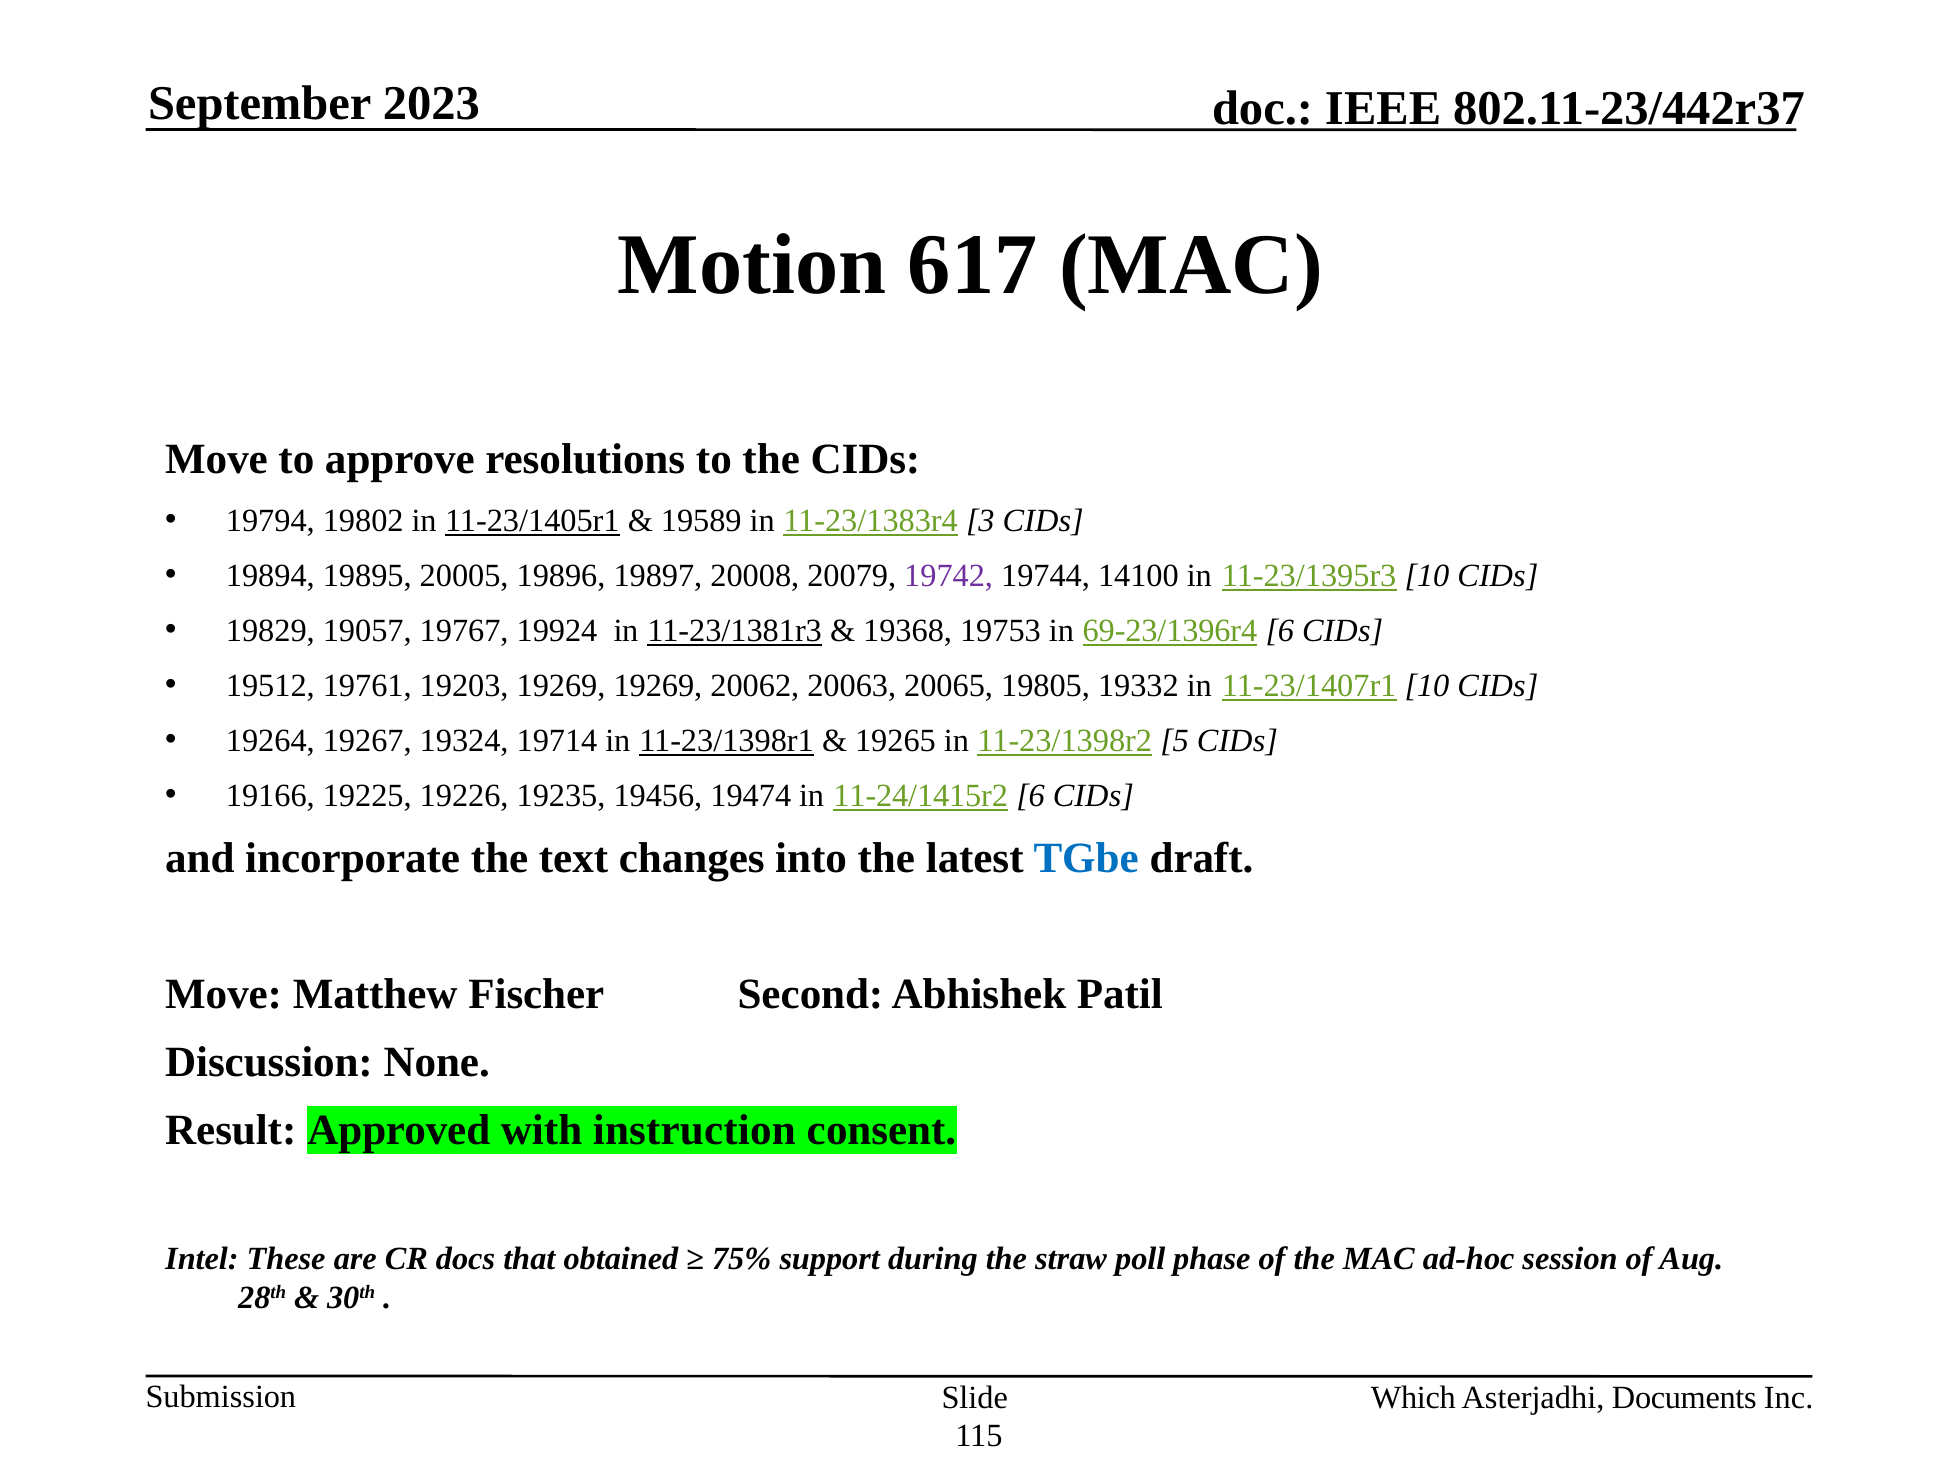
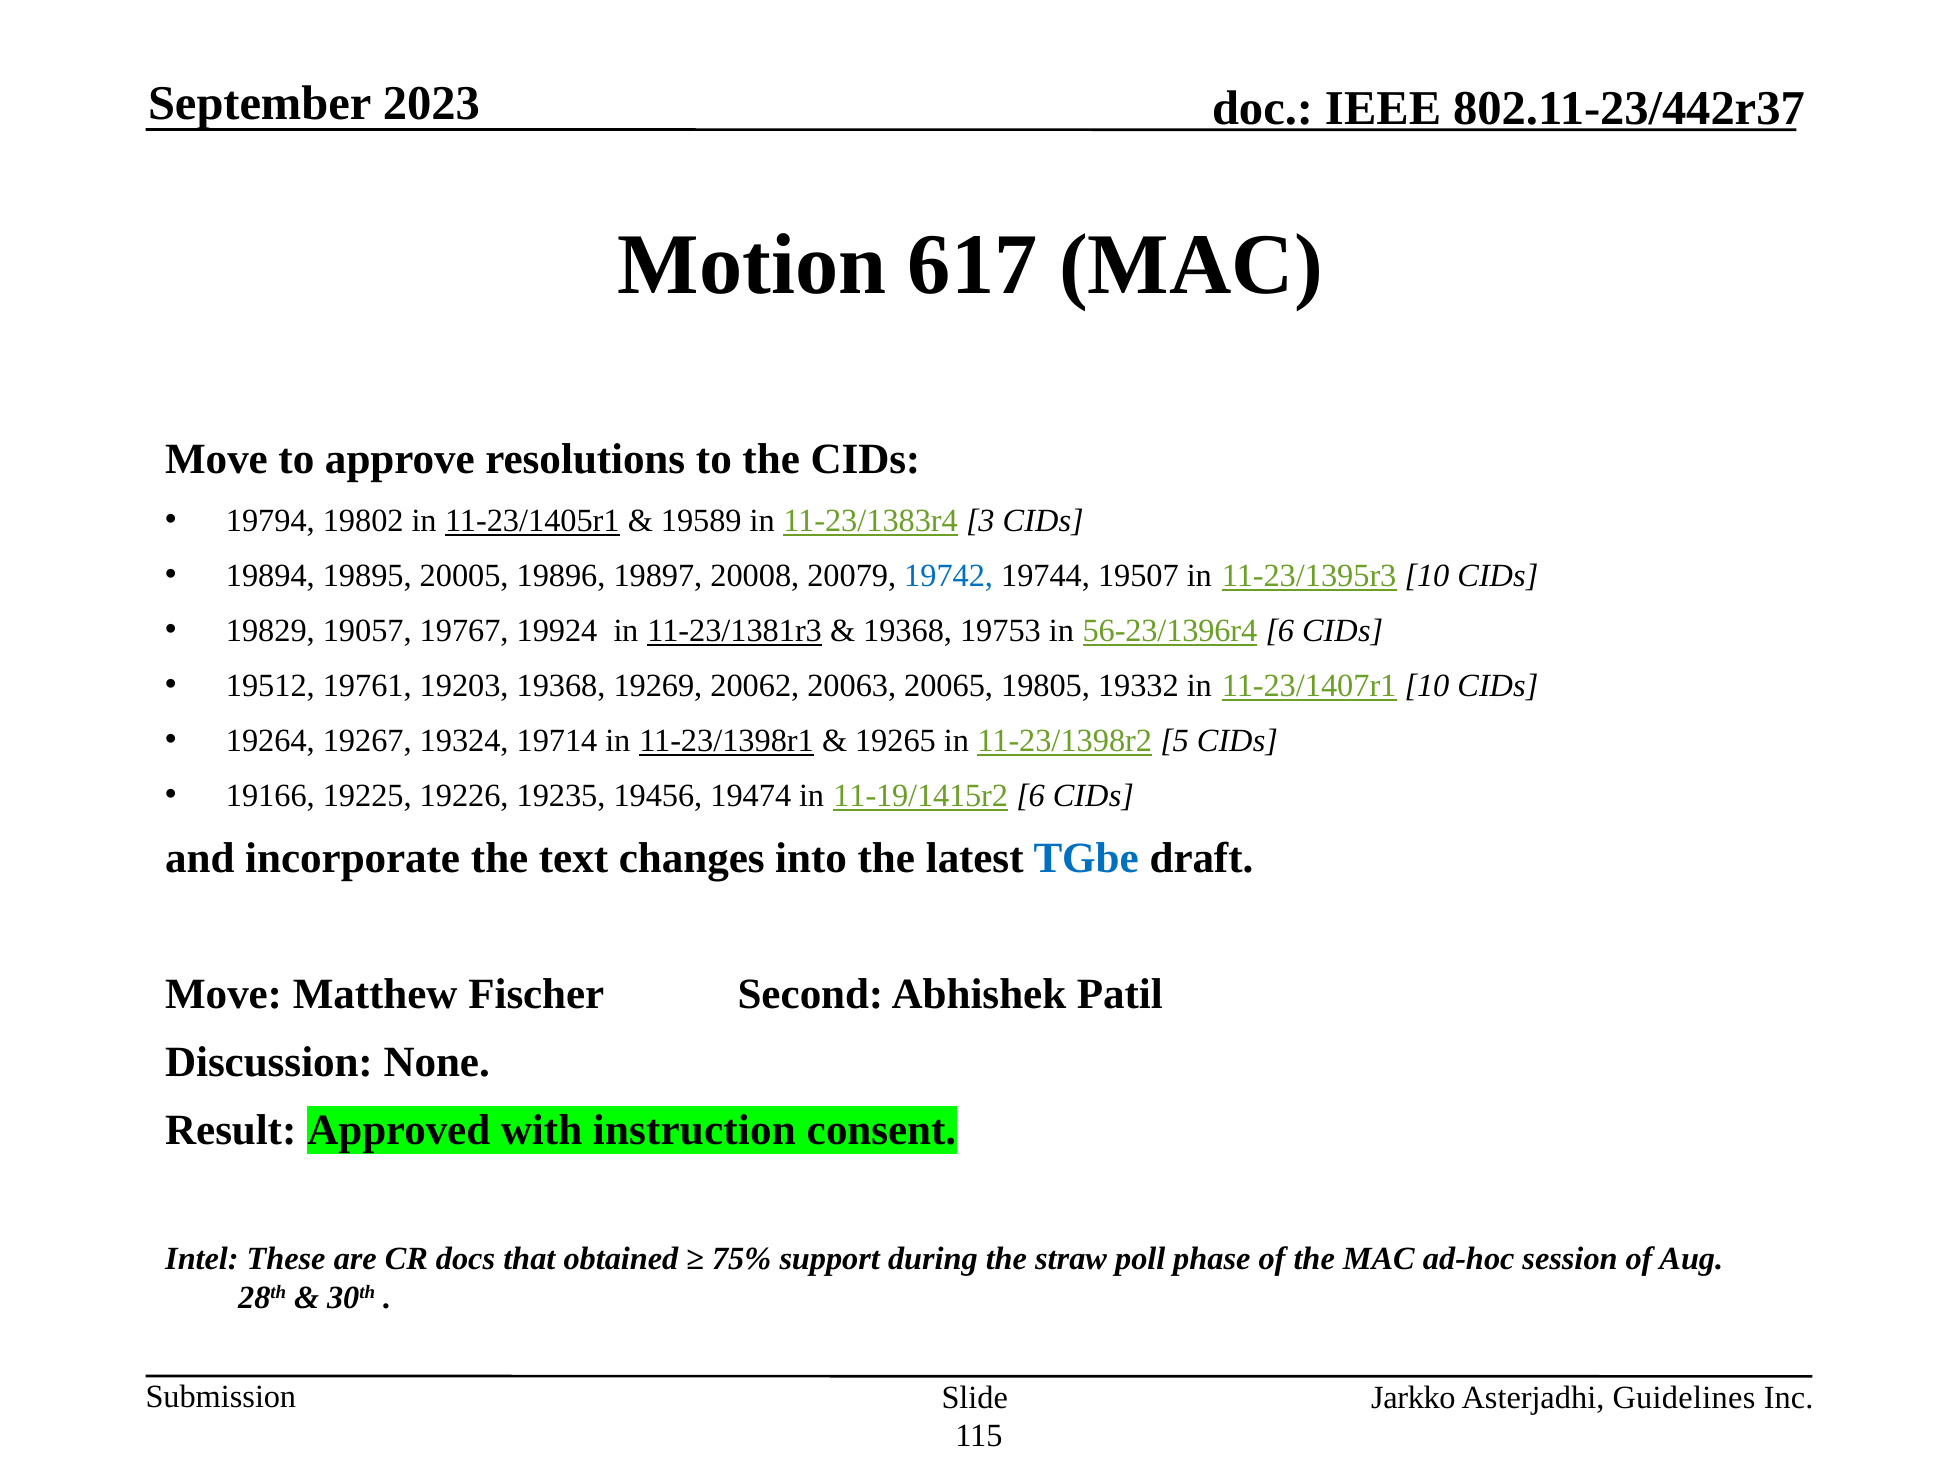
19742 colour: purple -> blue (949, 575)
14100: 14100 -> 19507 (1138, 575)
69-23/1396r4: 69-23/1396r4 -> 56-23/1396r4 (1170, 630)
19203 19269: 19269 -> 19368 (561, 685)
11-24/1415r2: 11-24/1415r2 -> 11-19/1415r2 (921, 795)
Which: Which -> Jarkko (1413, 1397)
Documents: Documents -> Guidelines (1684, 1397)
